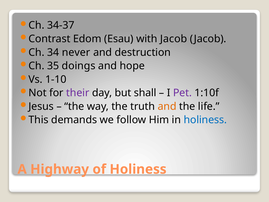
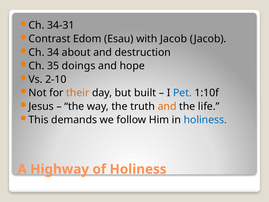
34-37: 34-37 -> 34-31 (61, 25)
never: never -> about (76, 52)
1-10: 1-10 -> 2-10 (56, 79)
their colour: purple -> orange (78, 93)
shall: shall -> built (145, 93)
Pet colour: purple -> blue (182, 93)
